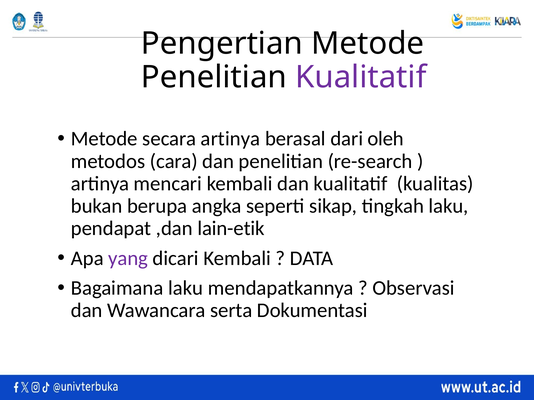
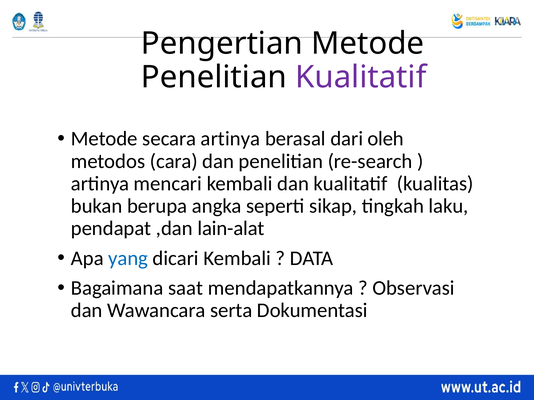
lain-etik: lain-etik -> lain-alat (231, 229)
yang colour: purple -> blue (128, 259)
Bagaimana laku: laku -> saat (186, 288)
